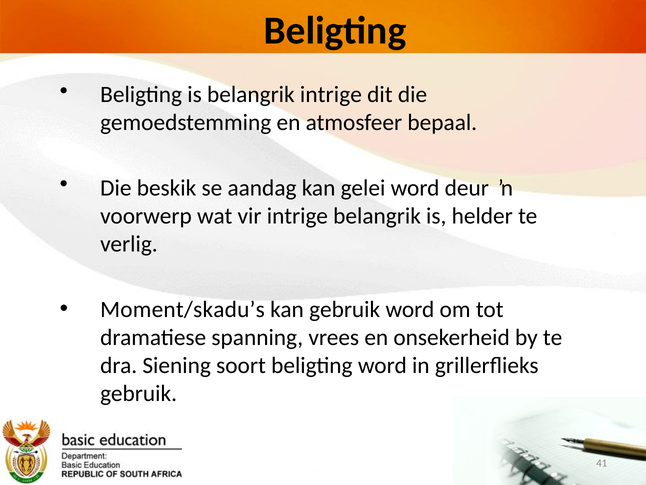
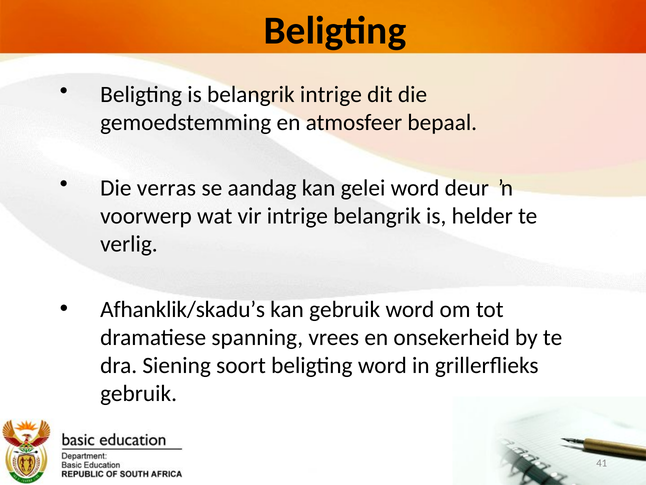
beskik: beskik -> verras (166, 188)
Moment/skadu’s: Moment/skadu’s -> Afhanklik/skadu’s (183, 309)
